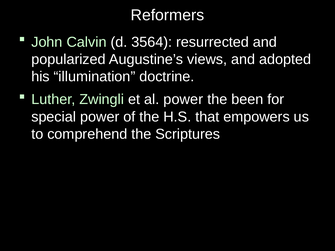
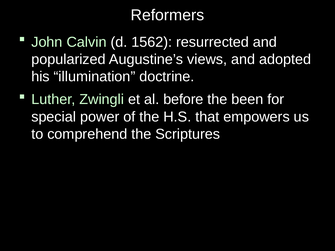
3564: 3564 -> 1562 (152, 42)
al power: power -> before (183, 100)
